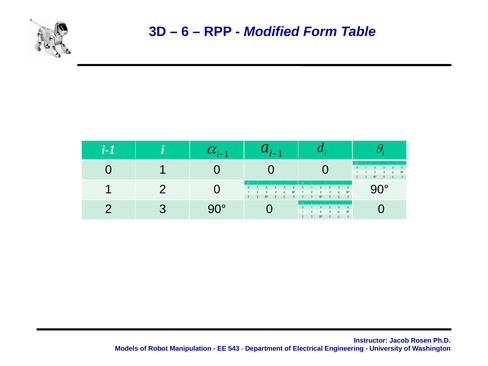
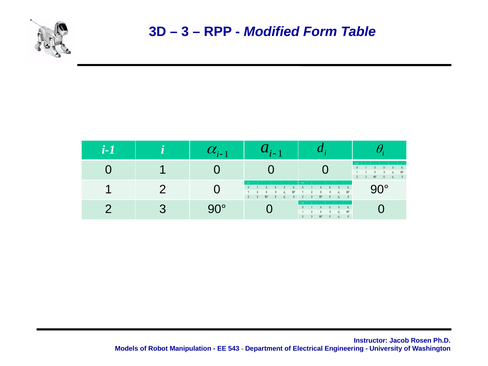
6: 6 -> 3 (185, 32)
